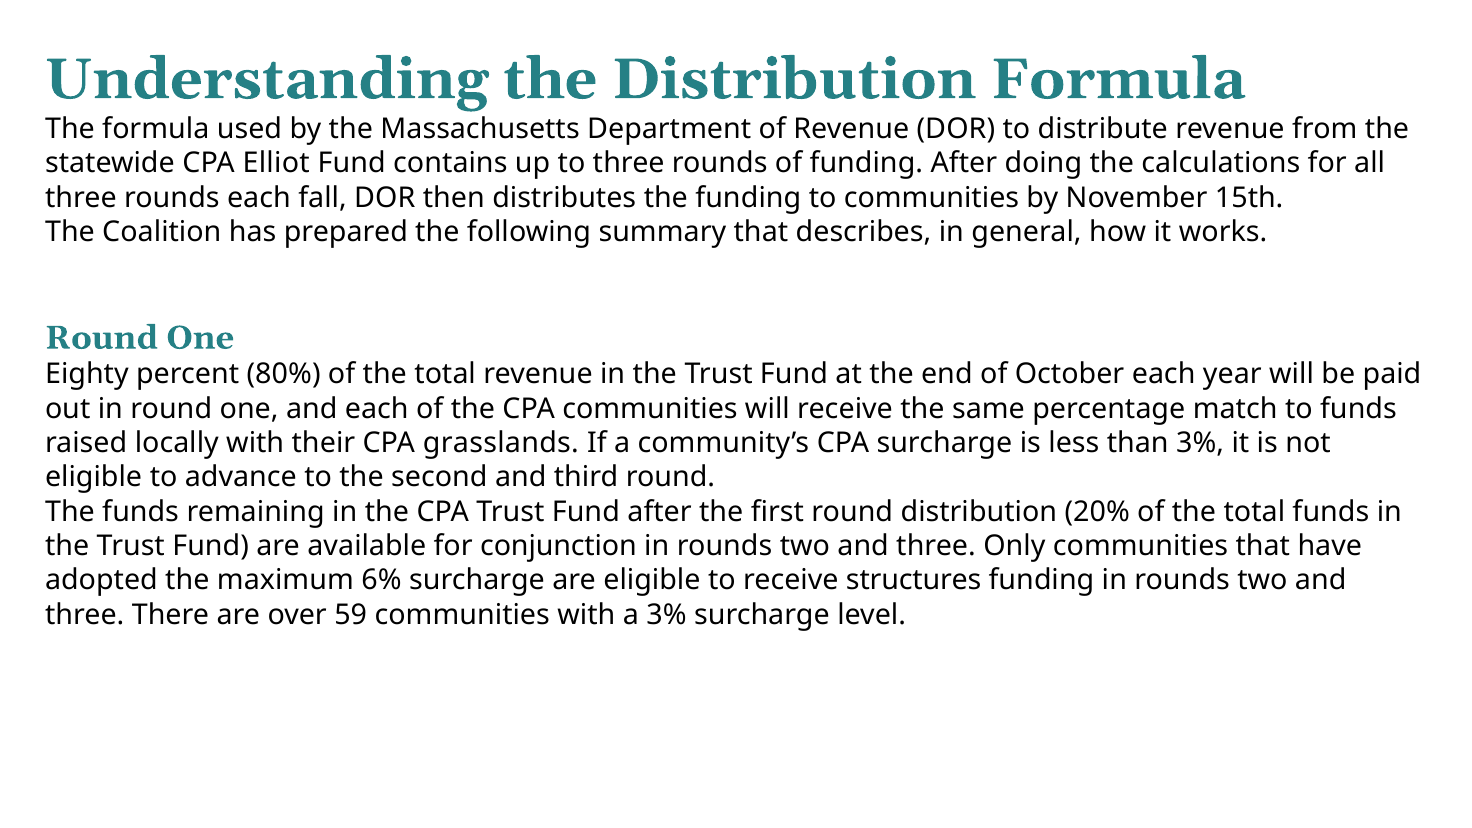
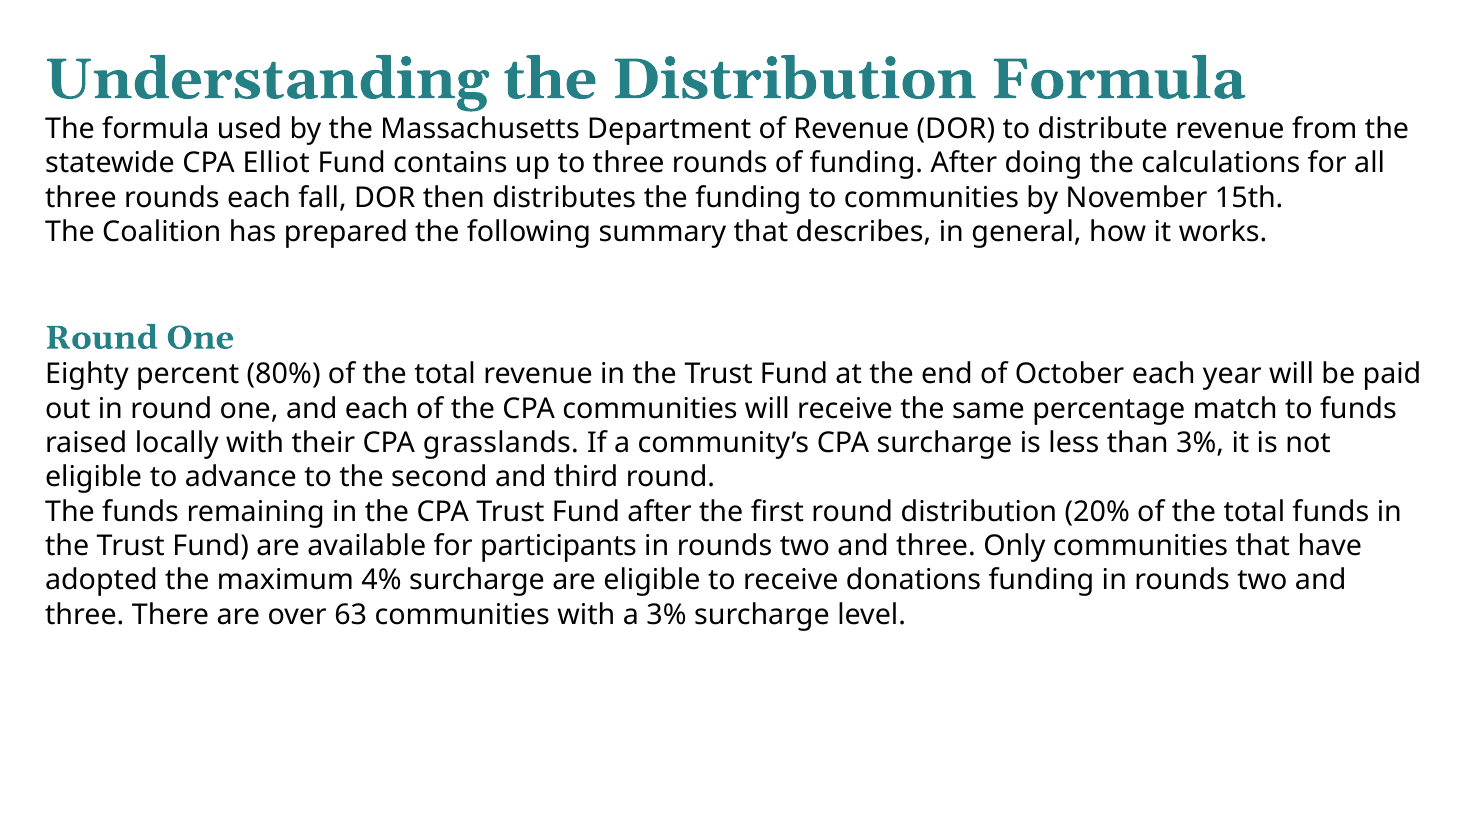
conjunction: conjunction -> participants (559, 546)
6%: 6% -> 4% (382, 581)
structures: structures -> donations (914, 581)
59: 59 -> 63 (351, 615)
